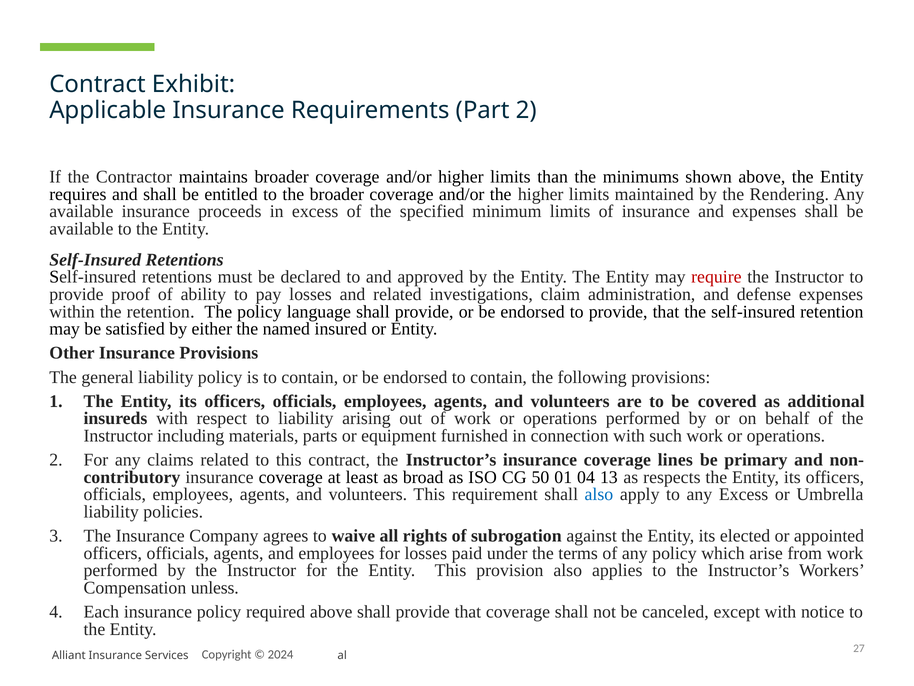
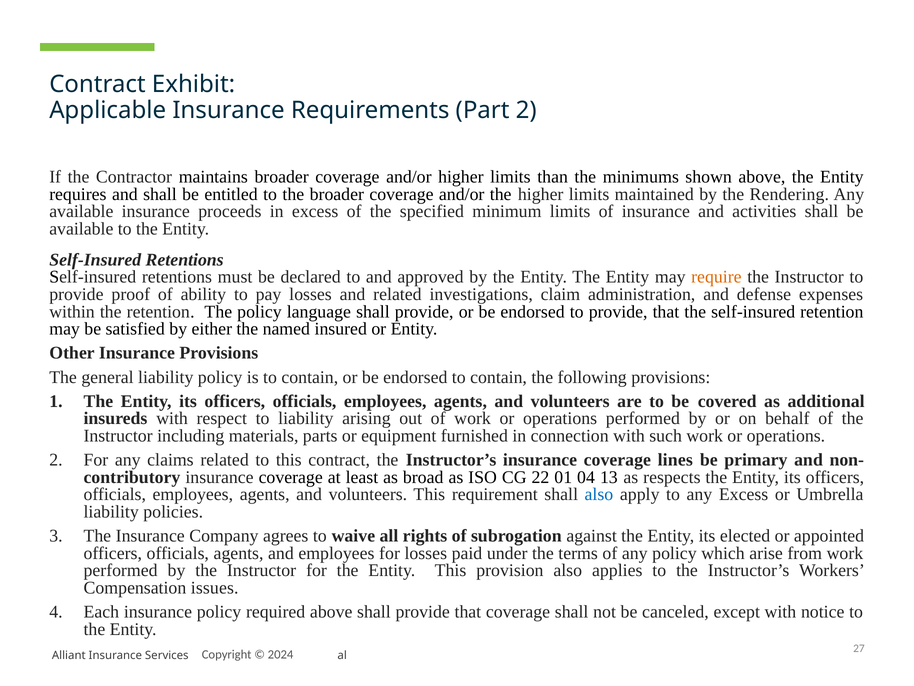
and expenses: expenses -> activities (764, 211)
require colour: red -> orange (716, 277)
50: 50 -> 22 (541, 477)
unless: unless -> issues (215, 587)
